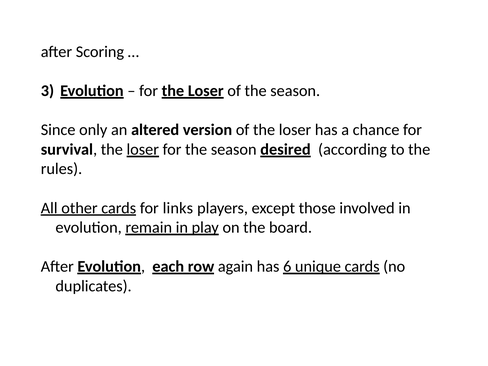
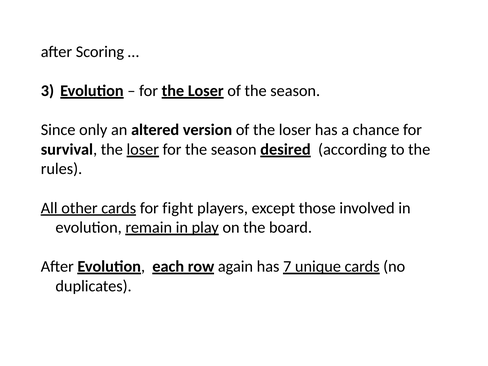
links: links -> fight (178, 208)
6: 6 -> 7 (287, 267)
